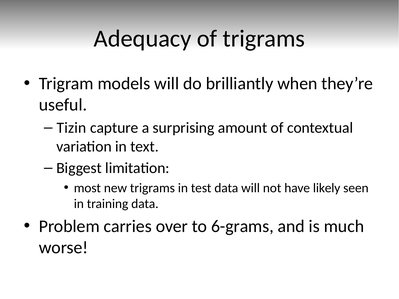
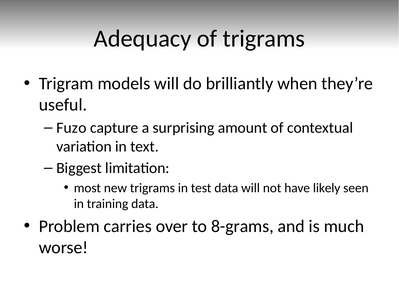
Tizin: Tizin -> Fuzo (71, 128)
6-grams: 6-grams -> 8-grams (242, 227)
